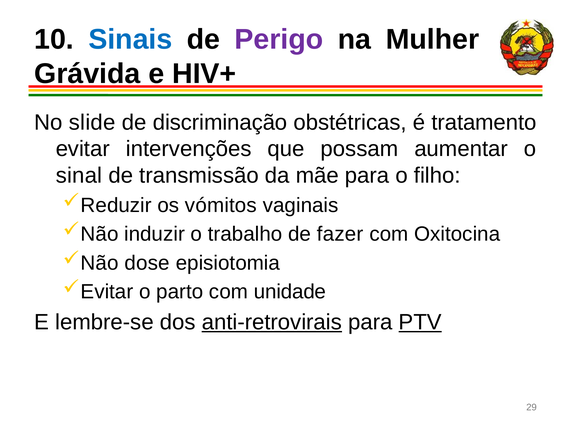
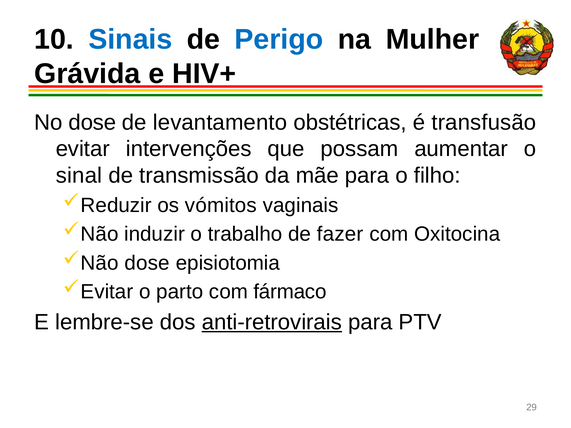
Perigo colour: purple -> blue (279, 40)
No slide: slide -> dose (92, 122)
discriminação: discriminação -> levantamento (220, 122)
tratamento: tratamento -> transfusão (484, 122)
unidade: unidade -> fármaco (290, 292)
PTV underline: present -> none (420, 322)
